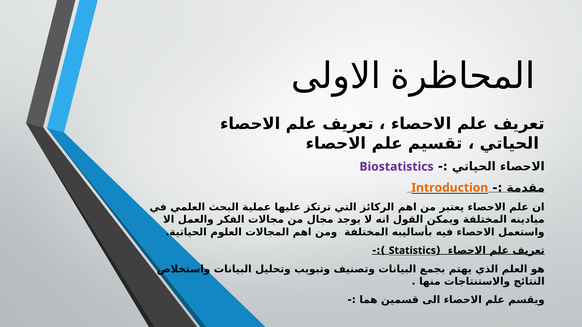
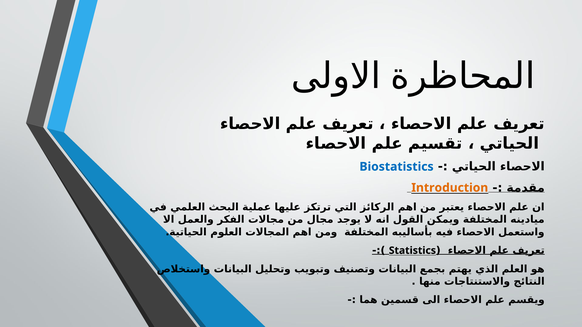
Biostatistics colour: purple -> blue (397, 167)
